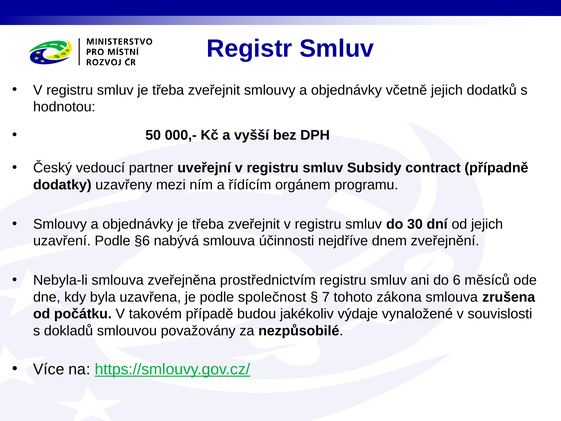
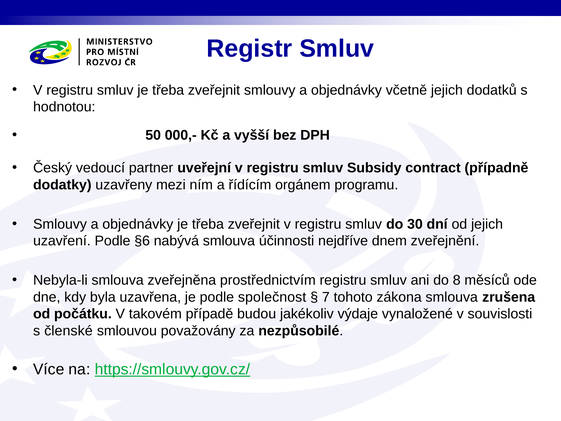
6: 6 -> 8 (457, 280)
dokladů: dokladů -> členské (68, 331)
